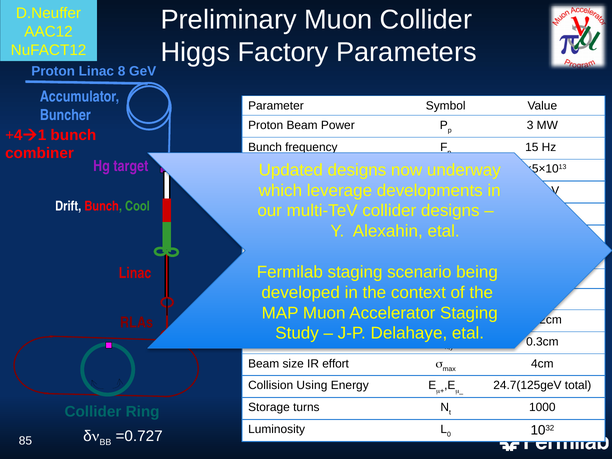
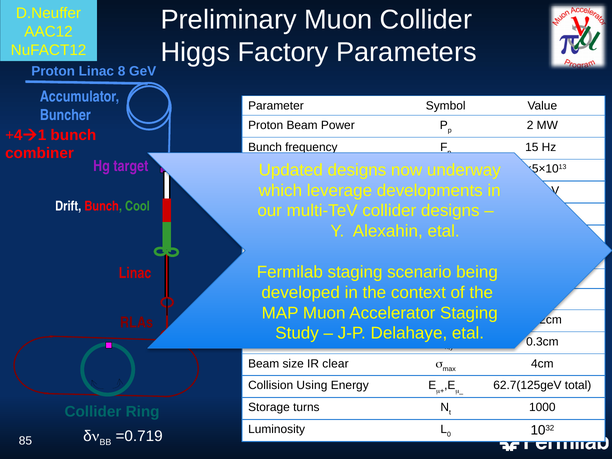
3: 3 -> 2 (530, 125)
effort: effort -> clear (335, 364)
24.7(125geV: 24.7(125geV -> 62.7(125geV (527, 386)
=0.727: =0.727 -> =0.719 (139, 436)
